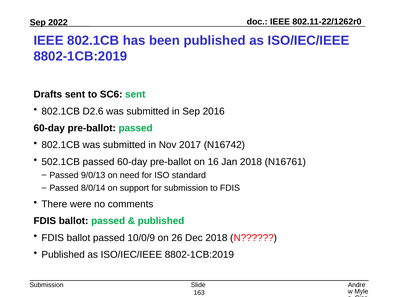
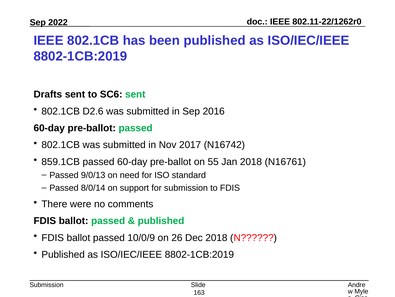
502.1CB: 502.1CB -> 859.1CB (61, 161)
16: 16 -> 55 (213, 161)
